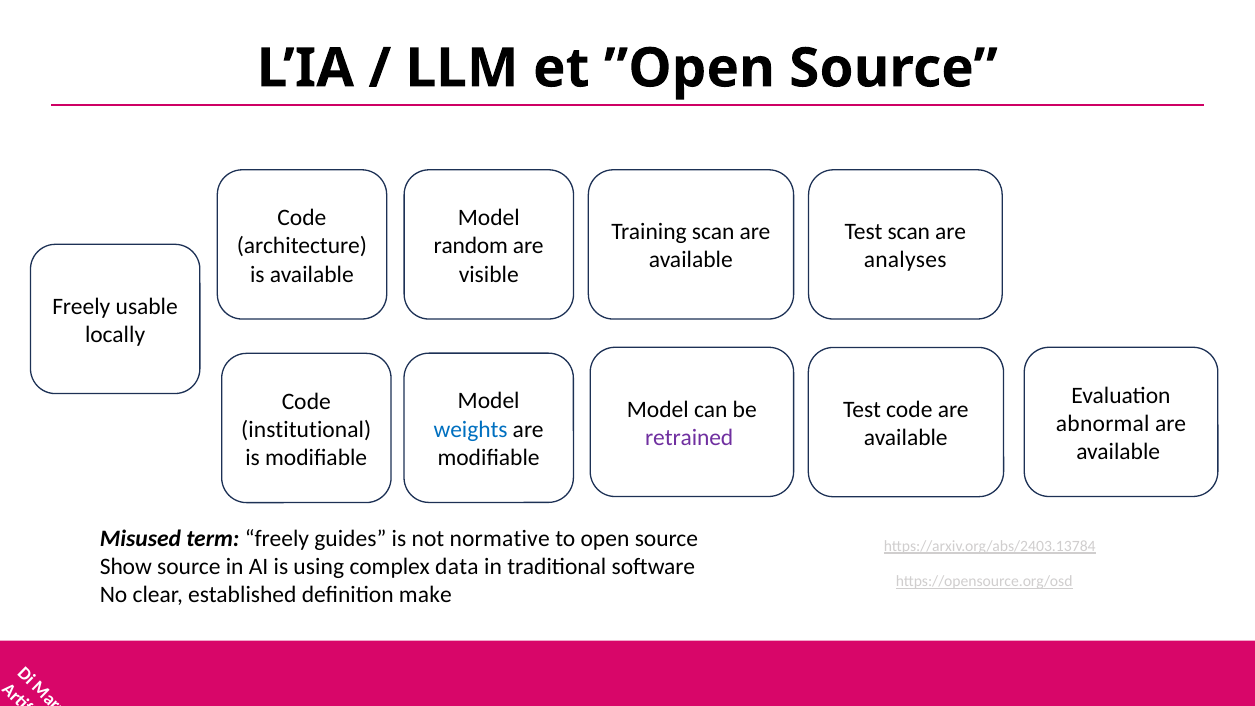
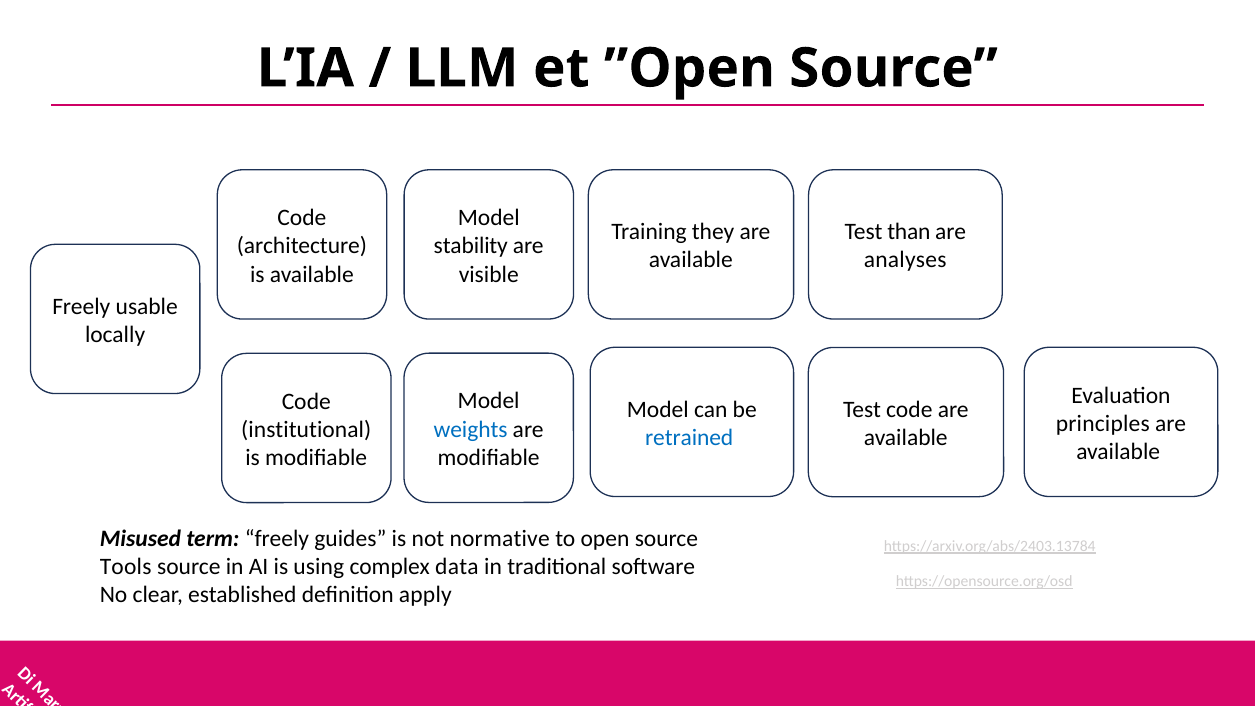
Training scan: scan -> they (713, 232)
Test scan: scan -> than (909, 232)
random: random -> stability (471, 246)
abnormal: abnormal -> principles (1103, 423)
retrained colour: purple -> blue (689, 438)
Show: Show -> Tools (126, 566)
make: make -> apply (425, 595)
